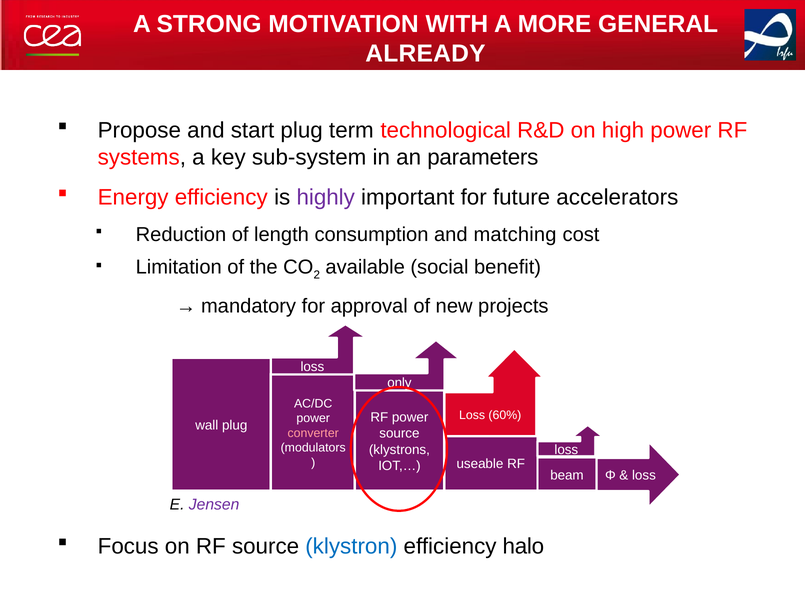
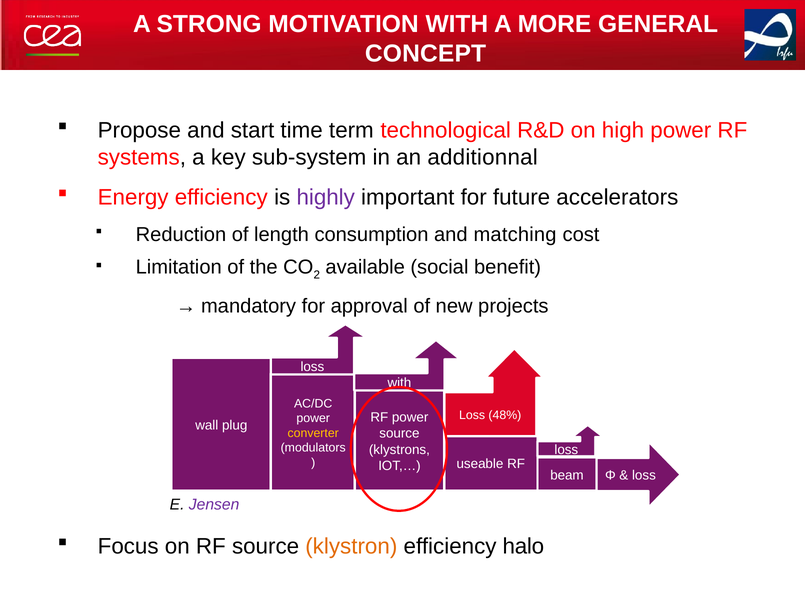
ALREADY: ALREADY -> CONCEPT (426, 54)
start plug: plug -> time (302, 130)
parameters: parameters -> additionnal (483, 157)
only: only -> with (399, 383)
60%: 60% -> 48% (505, 415)
converter colour: pink -> yellow (313, 433)
klystron colour: blue -> orange (351, 546)
